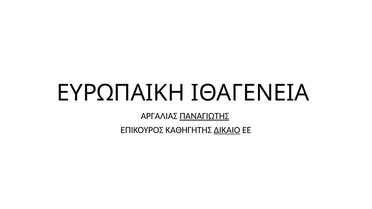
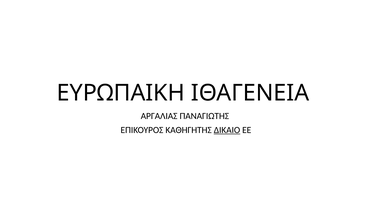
ΠΑΝΑΓΙΩΤΗΣ underline: present -> none (204, 116)
